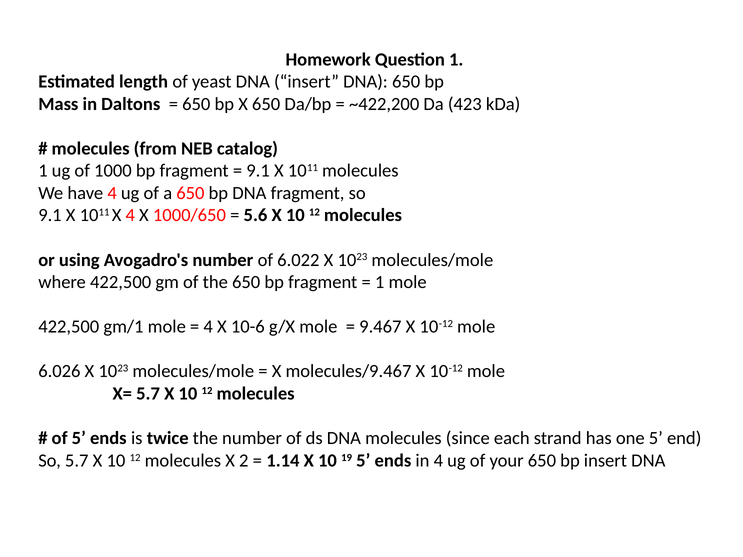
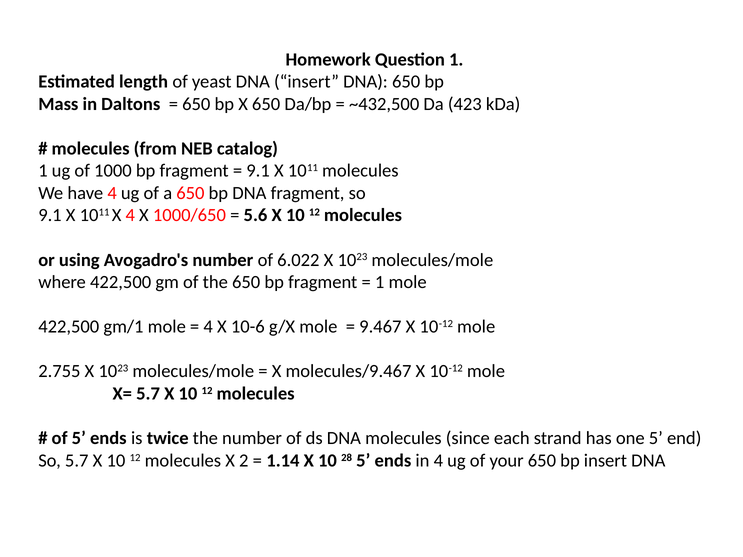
~422,200: ~422,200 -> ~432,500 (384, 104)
6.026: 6.026 -> 2.755 (59, 371)
19: 19 -> 28 (347, 458)
